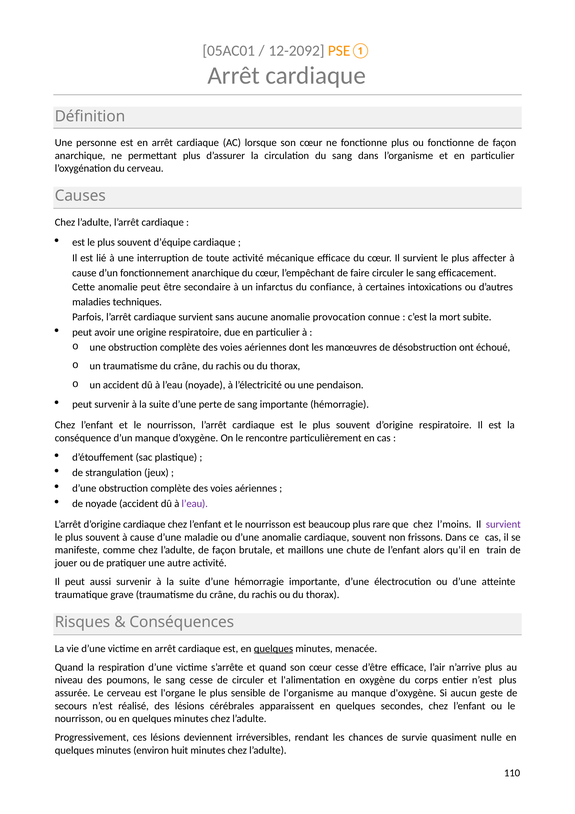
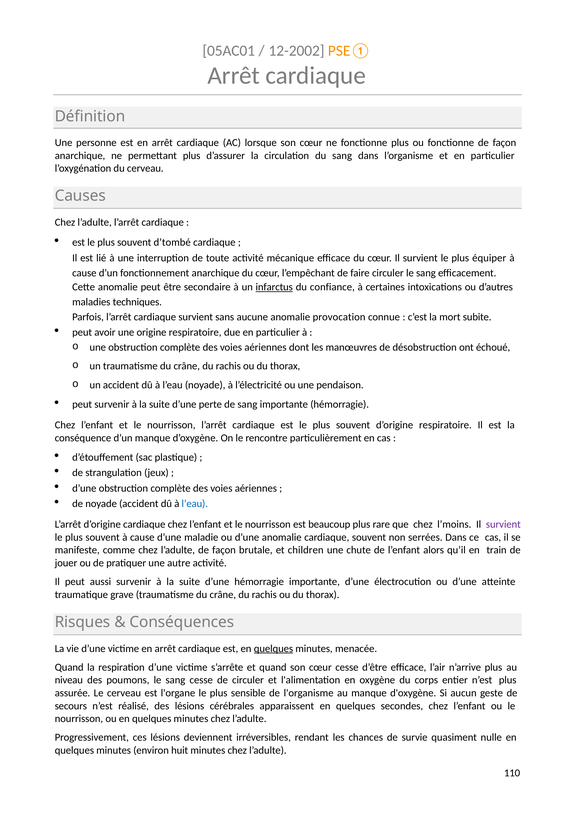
12-2092: 12-2092 -> 12-2002 (297, 51)
d’équipe: d’équipe -> d’tombé (172, 242)
affecter: affecter -> équiper (489, 258)
infarctus underline: none -> present (274, 287)
l’eau colour: purple -> blue (195, 504)
frissons: frissons -> serrées (425, 537)
maillons: maillons -> children (306, 550)
